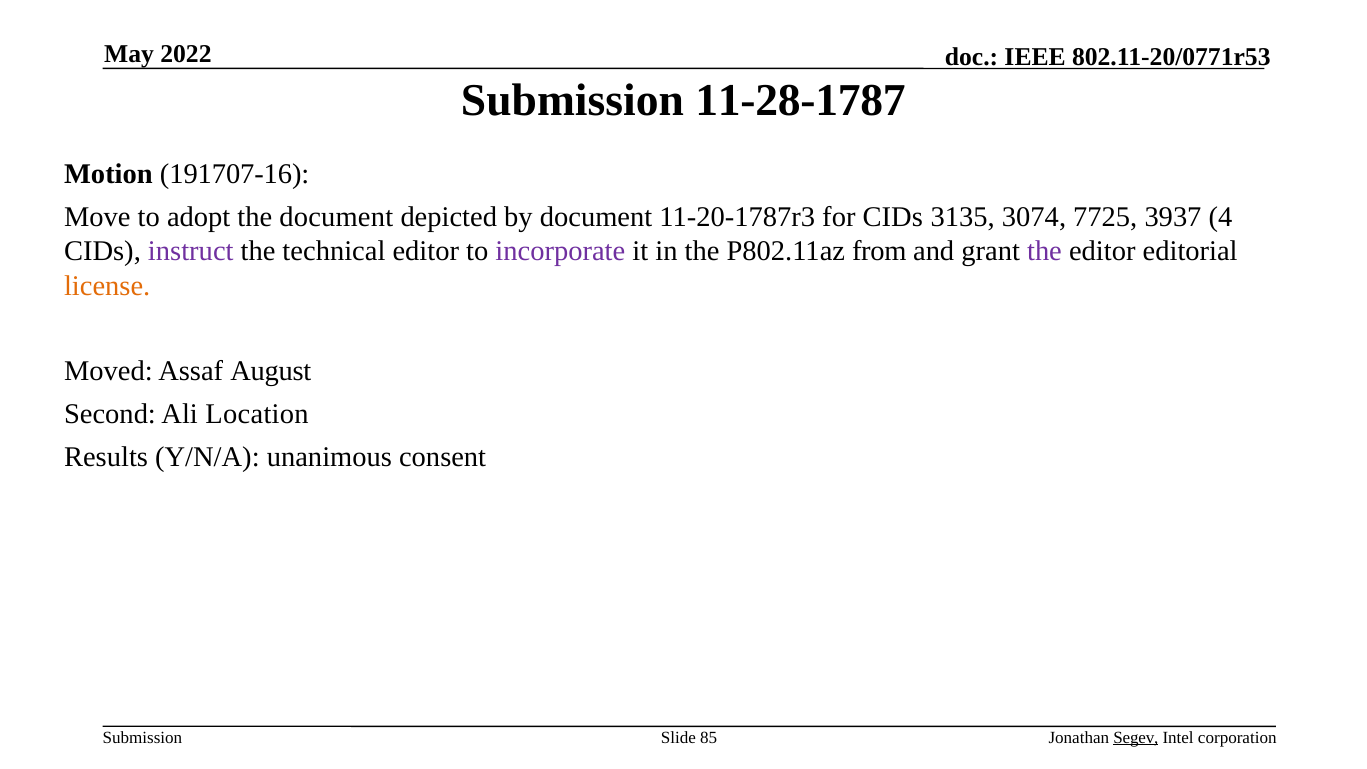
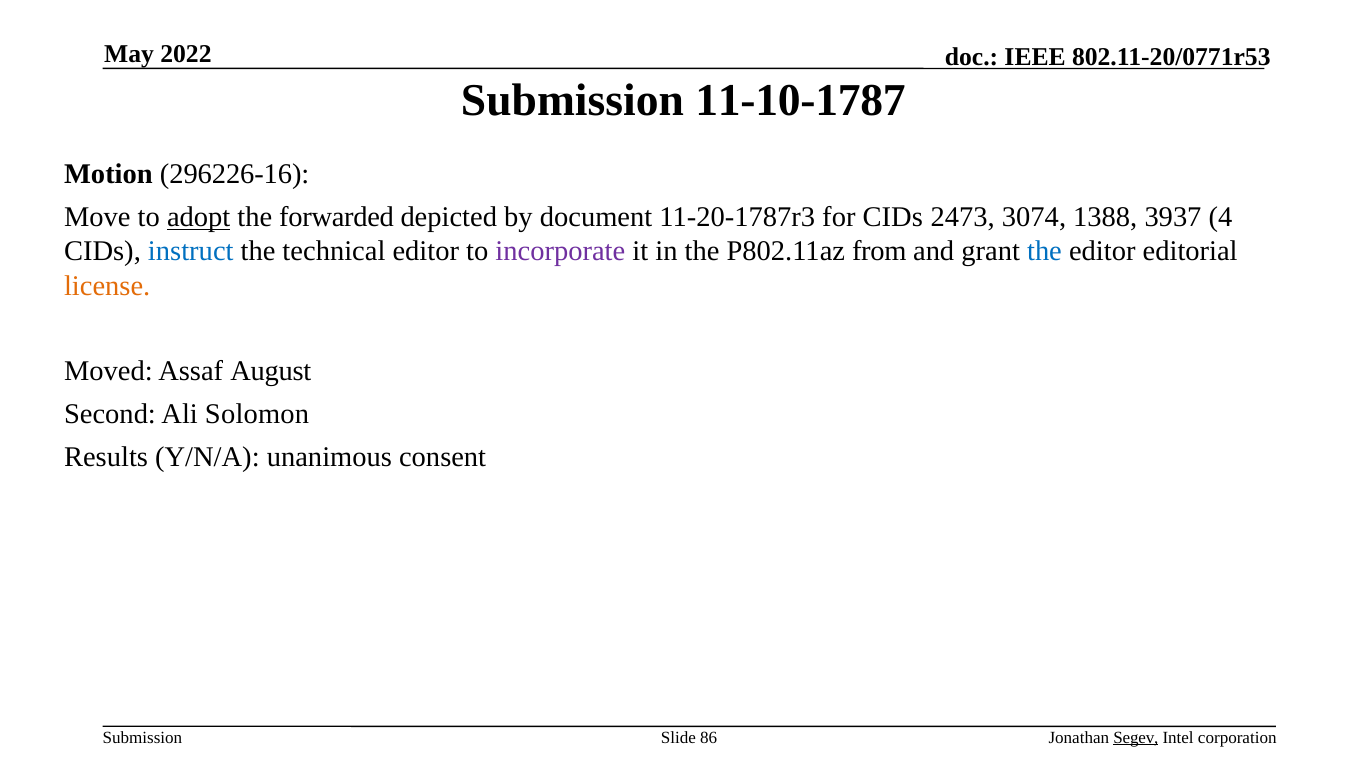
11-28-1787: 11-28-1787 -> 11-10-1787 (800, 101)
191707-16: 191707-16 -> 296226-16 (235, 175)
adopt underline: none -> present (199, 217)
the document: document -> forwarded (337, 217)
3135: 3135 -> 2473 (963, 217)
7725: 7725 -> 1388 (1105, 217)
instruct colour: purple -> blue (191, 252)
the colour: purple -> blue (1045, 252)
Location: Location -> Solomon (257, 414)
85: 85 -> 86 (709, 737)
